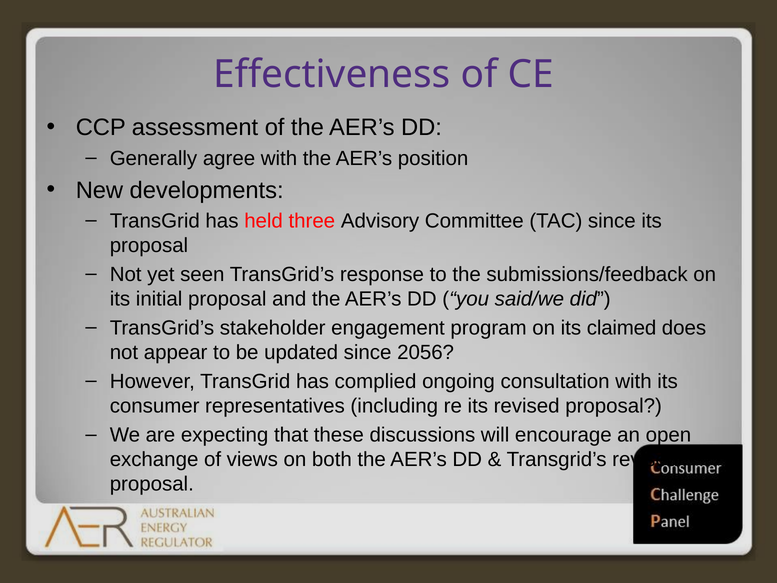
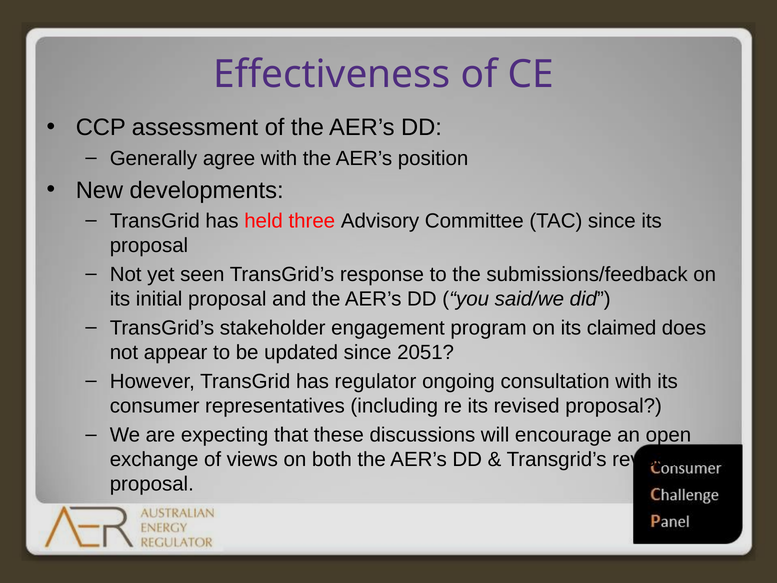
2056: 2056 -> 2051 (426, 352)
complied: complied -> regulator (375, 381)
